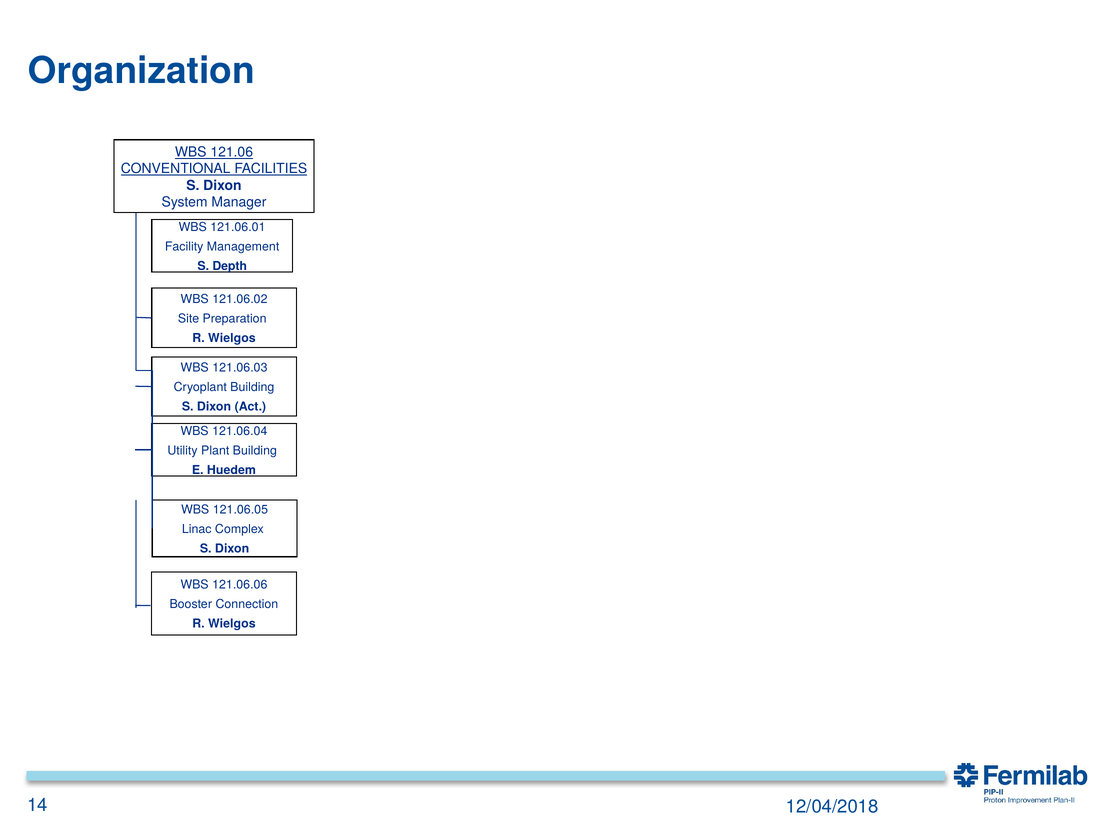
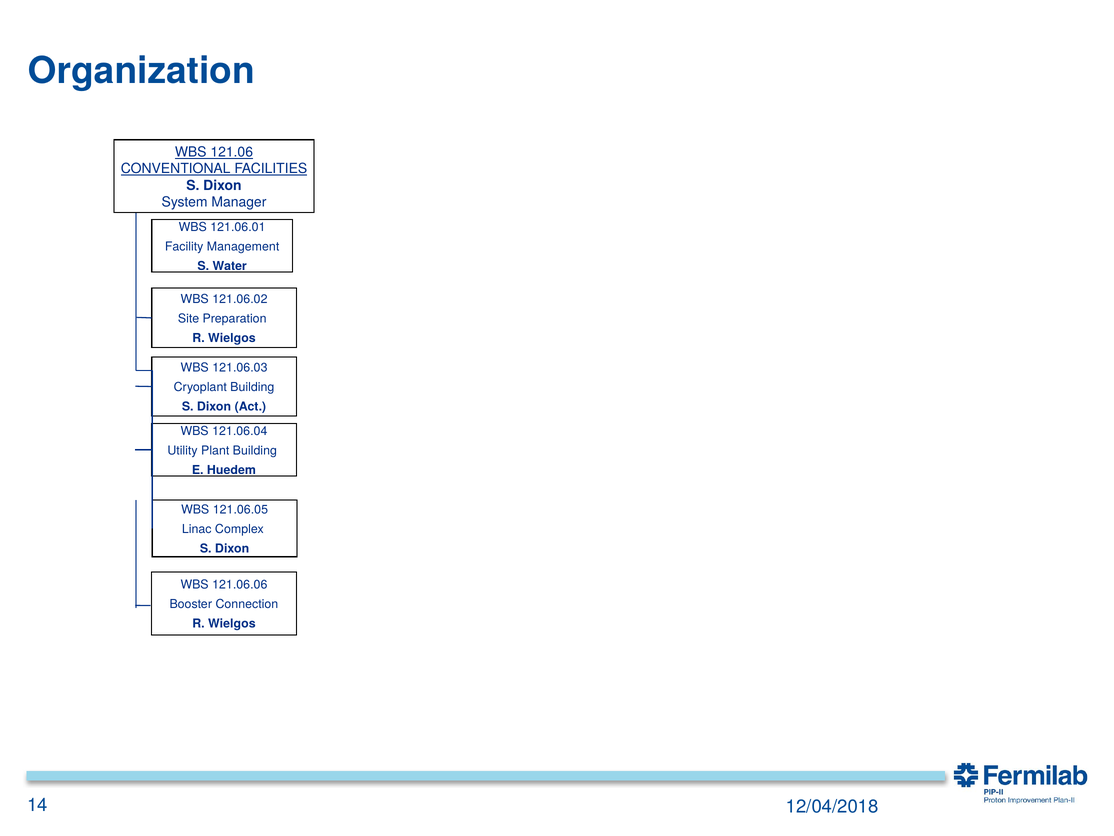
Depth: Depth -> Water (230, 266)
